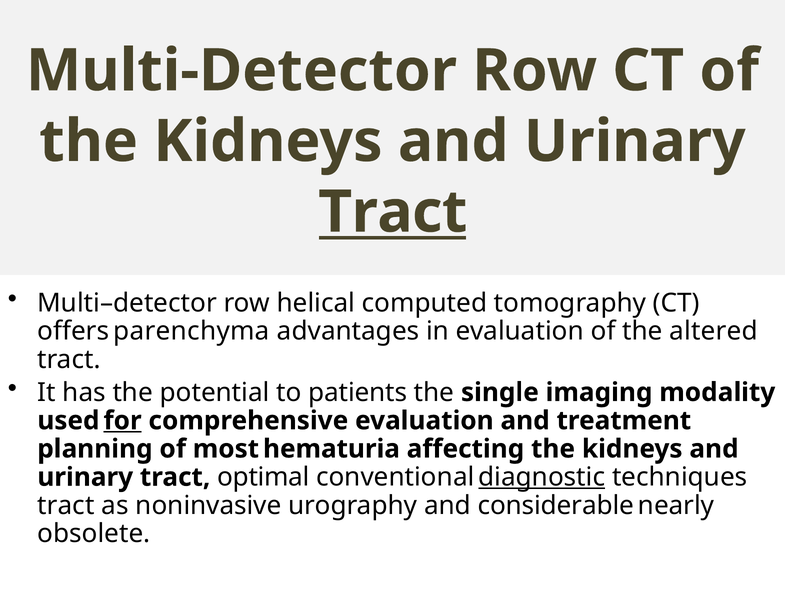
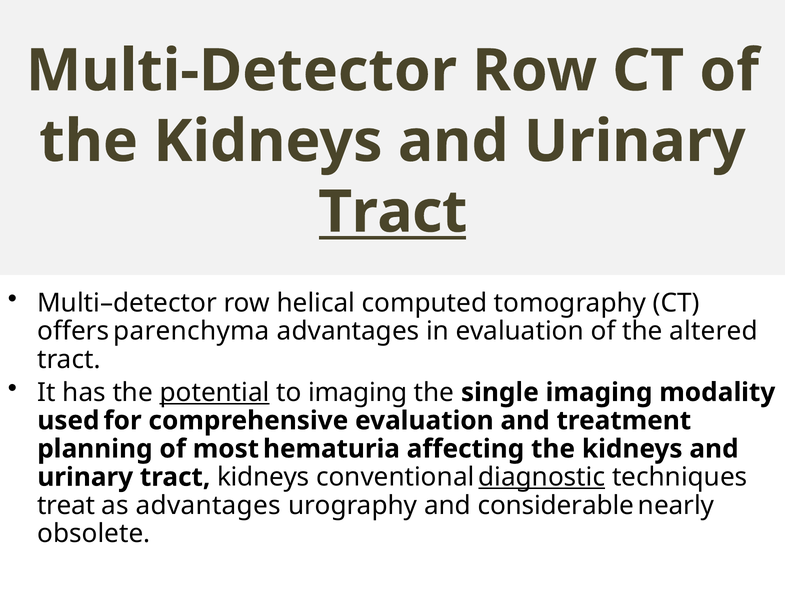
potential underline: none -> present (215, 392)
to patients: patients -> imaging (358, 392)
for underline: present -> none (123, 420)
tract optimal: optimal -> kidneys (263, 477)
tract: tract -> treat (66, 505)
as noninvasive: noninvasive -> advantages (208, 505)
